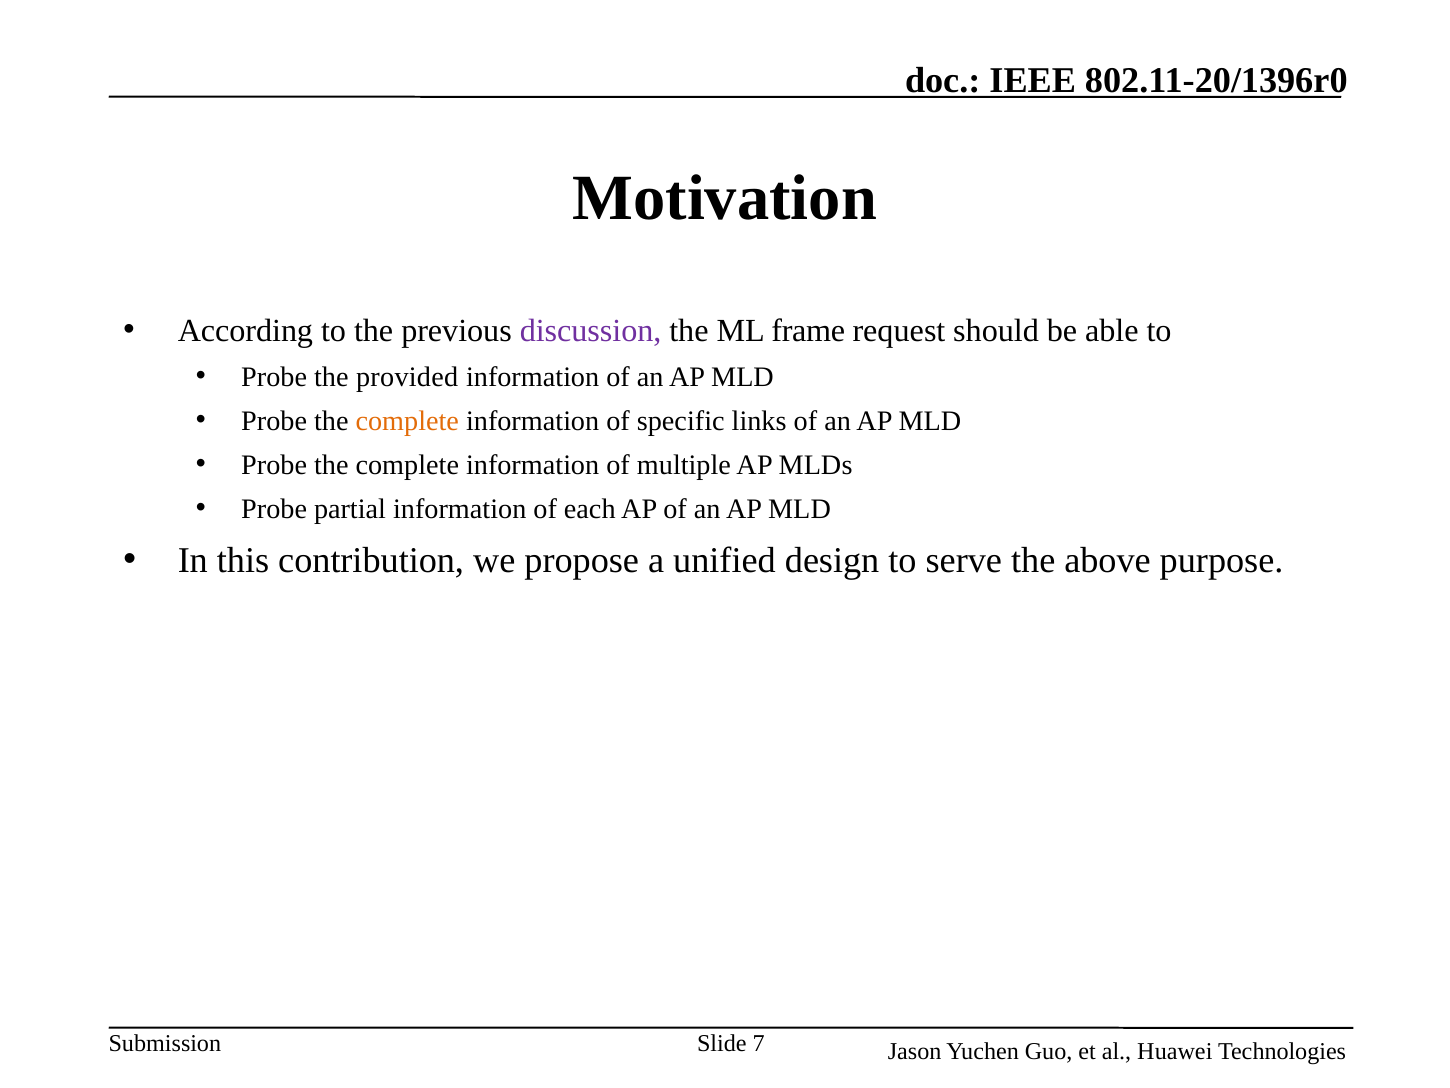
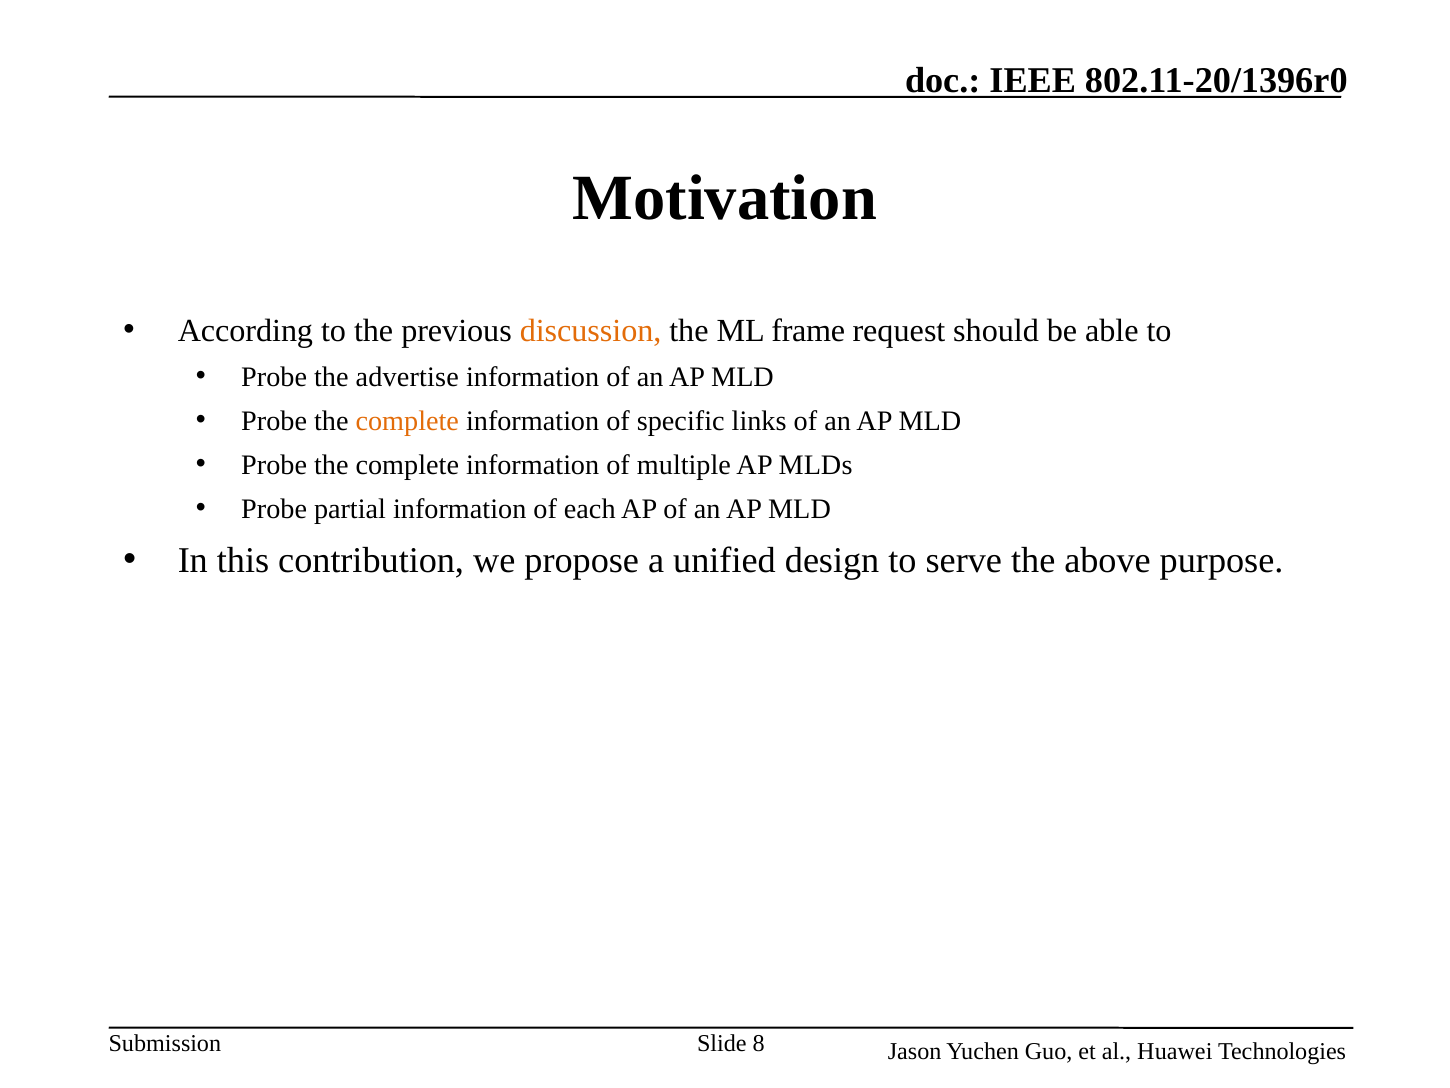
discussion colour: purple -> orange (591, 331)
provided: provided -> advertise (407, 377)
7: 7 -> 8 (759, 1043)
